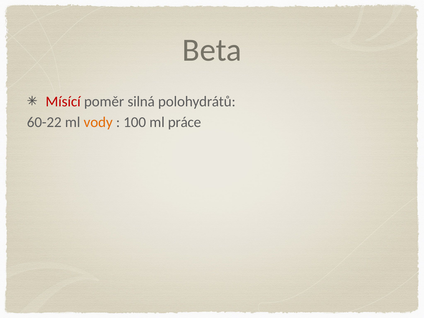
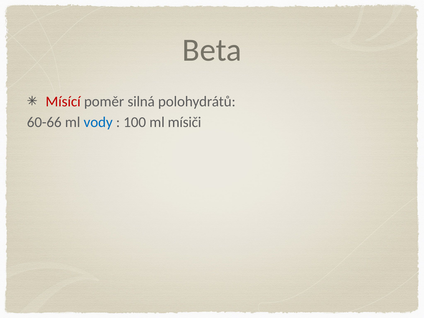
60-22: 60-22 -> 60-66 (44, 122)
vody colour: orange -> blue (98, 122)
práce: práce -> mísiči (184, 122)
